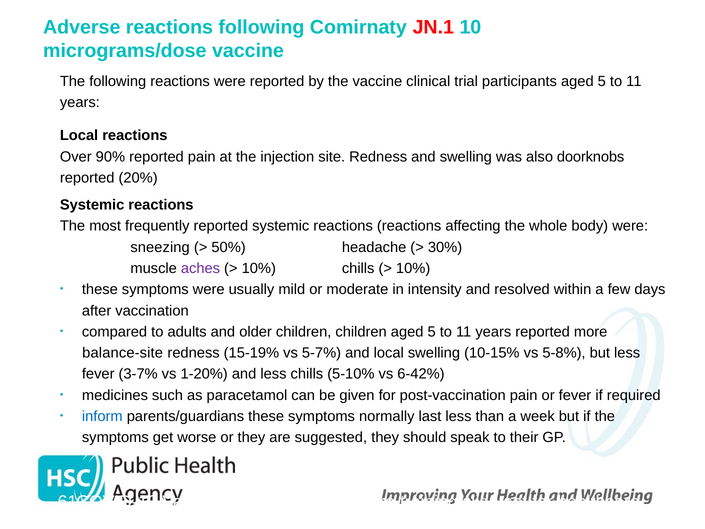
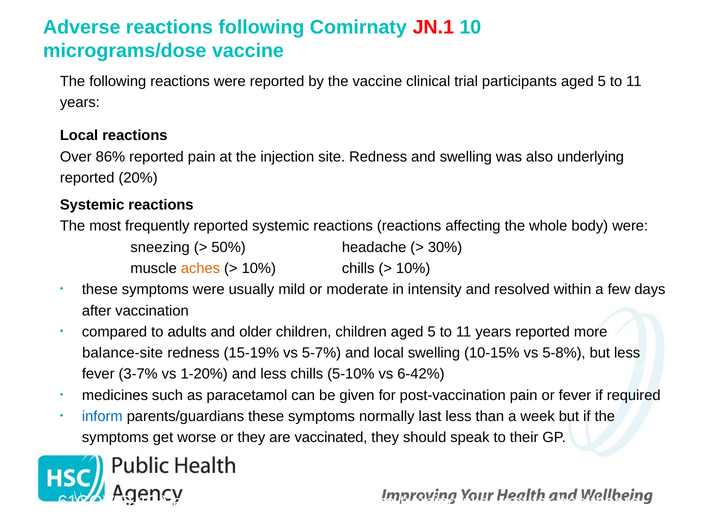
90%: 90% -> 86% (110, 157)
doorknobs: doorknobs -> underlying (591, 157)
aches colour: purple -> orange (200, 268)
suggested: suggested -> vaccinated (331, 437)
